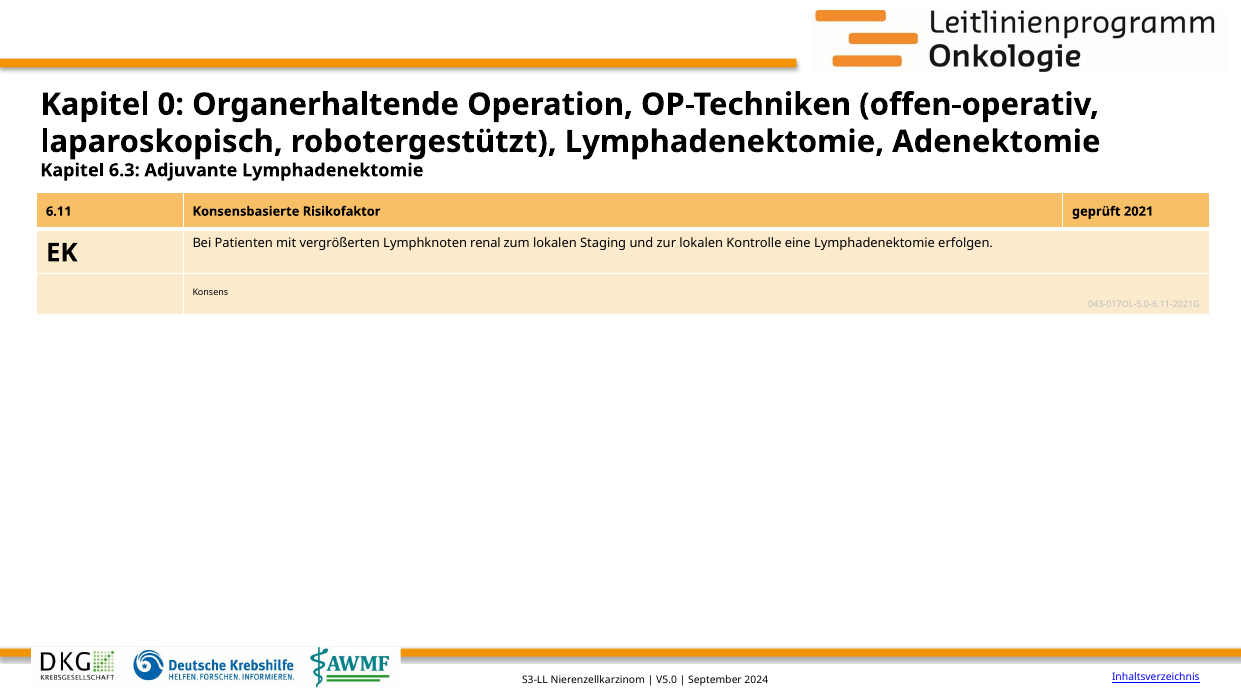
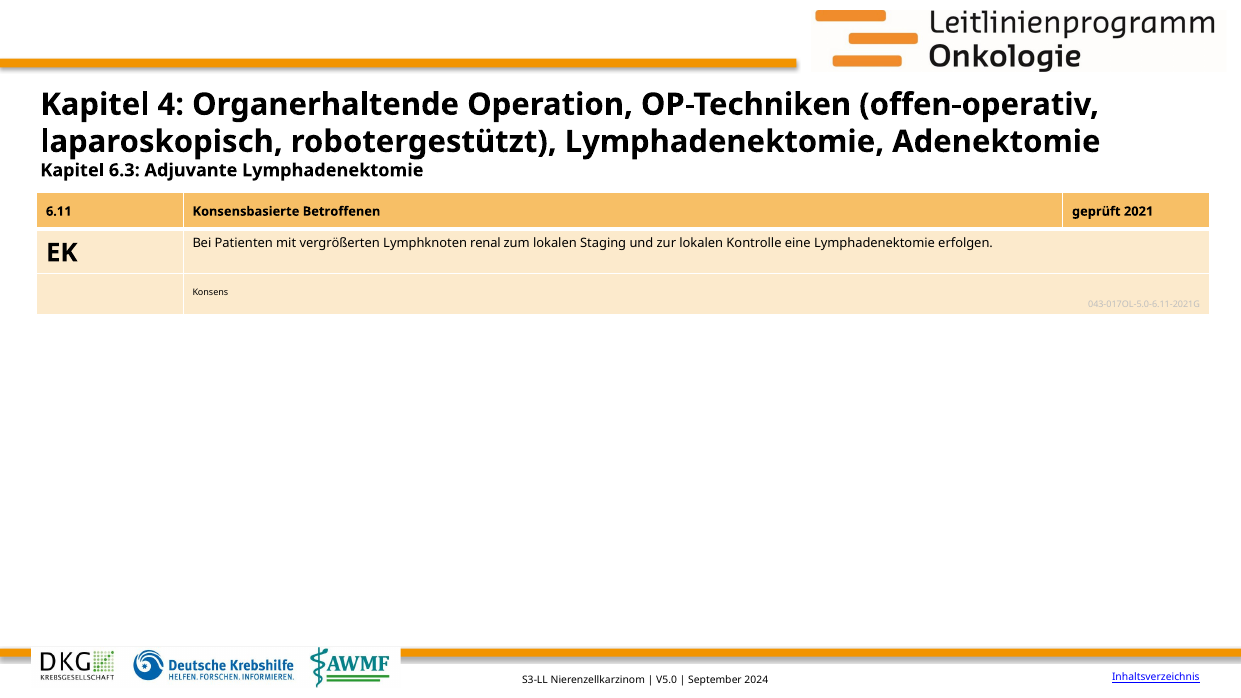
0: 0 -> 4 (171, 105)
Risikofaktor: Risikofaktor -> Betroffenen (342, 211)
